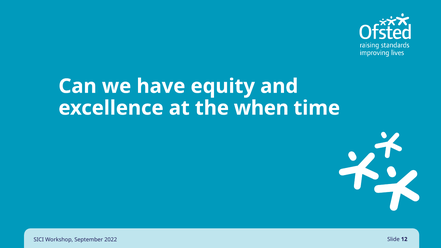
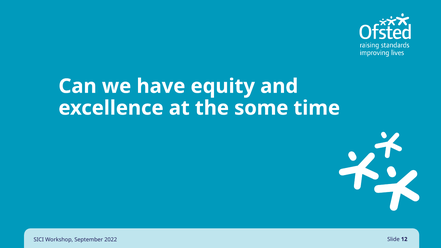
when: when -> some (261, 108)
